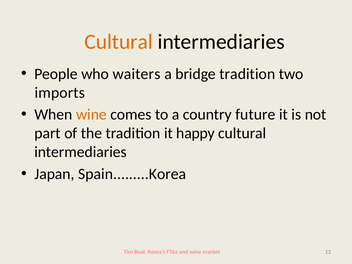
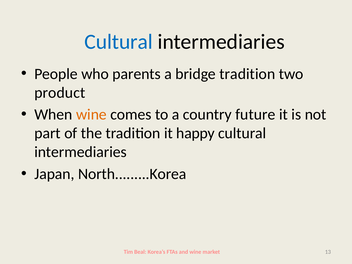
Cultural colour: orange -> blue (119, 42)
waiters: waiters -> parents (137, 74)
imports: imports -> product (60, 93)
Spain.........Korea: Spain.........Korea -> North.........Korea (132, 174)
